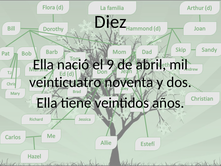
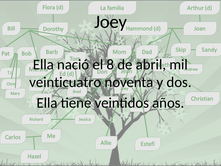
Diez: Diez -> Joey (111, 22)
9: 9 -> 8 (110, 64)
